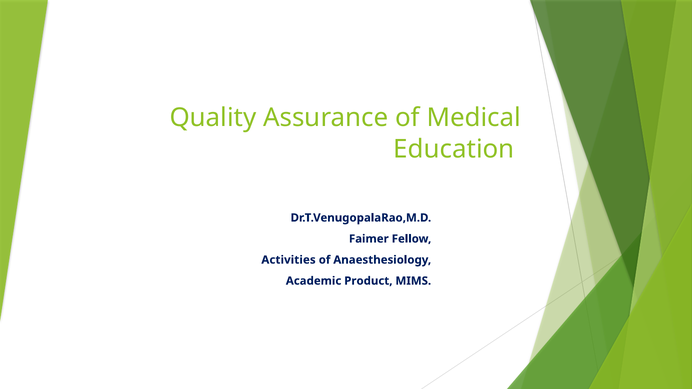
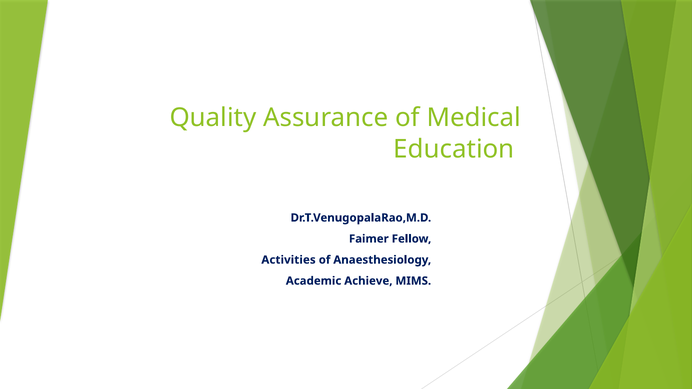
Product: Product -> Achieve (368, 281)
